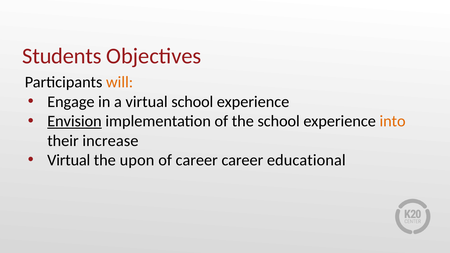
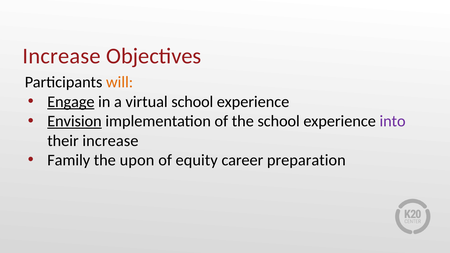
Students: Students -> Increase (62, 56)
Engage underline: none -> present (71, 102)
into colour: orange -> purple (393, 121)
Virtual: Virtual -> Family (69, 160)
of career: career -> equity (197, 160)
educational: educational -> preparation (306, 160)
